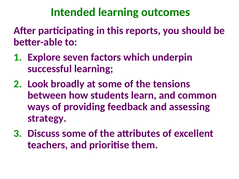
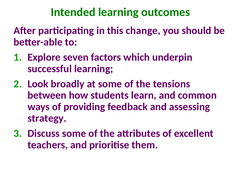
reports: reports -> change (143, 31)
